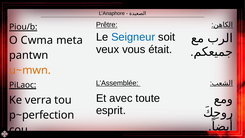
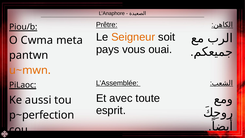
Seigneur colour: blue -> orange (133, 37)
veux: veux -> pays (108, 49)
était: était -> ouai (160, 49)
verra: verra -> aussi (38, 100)
